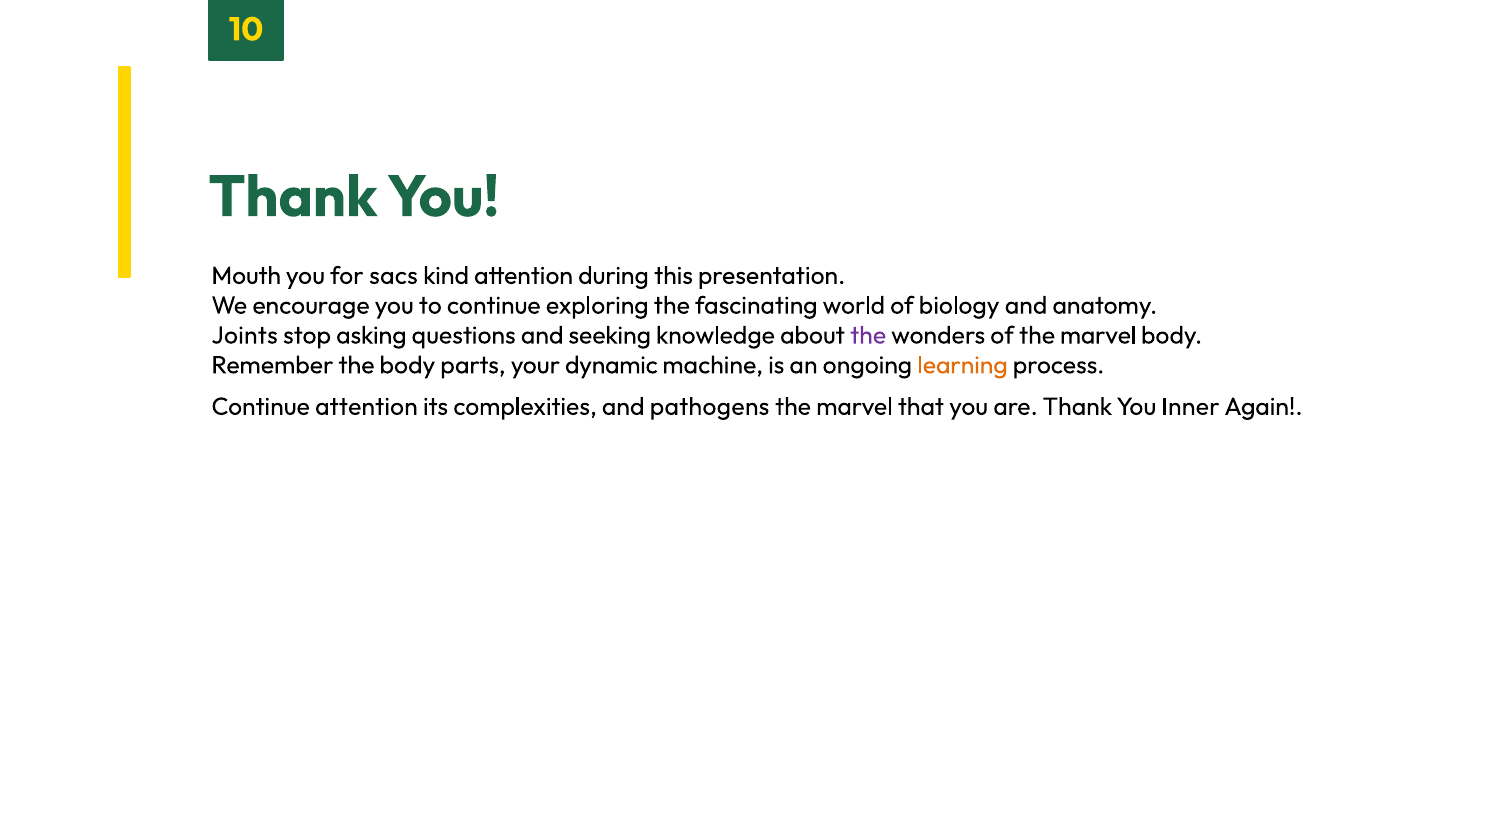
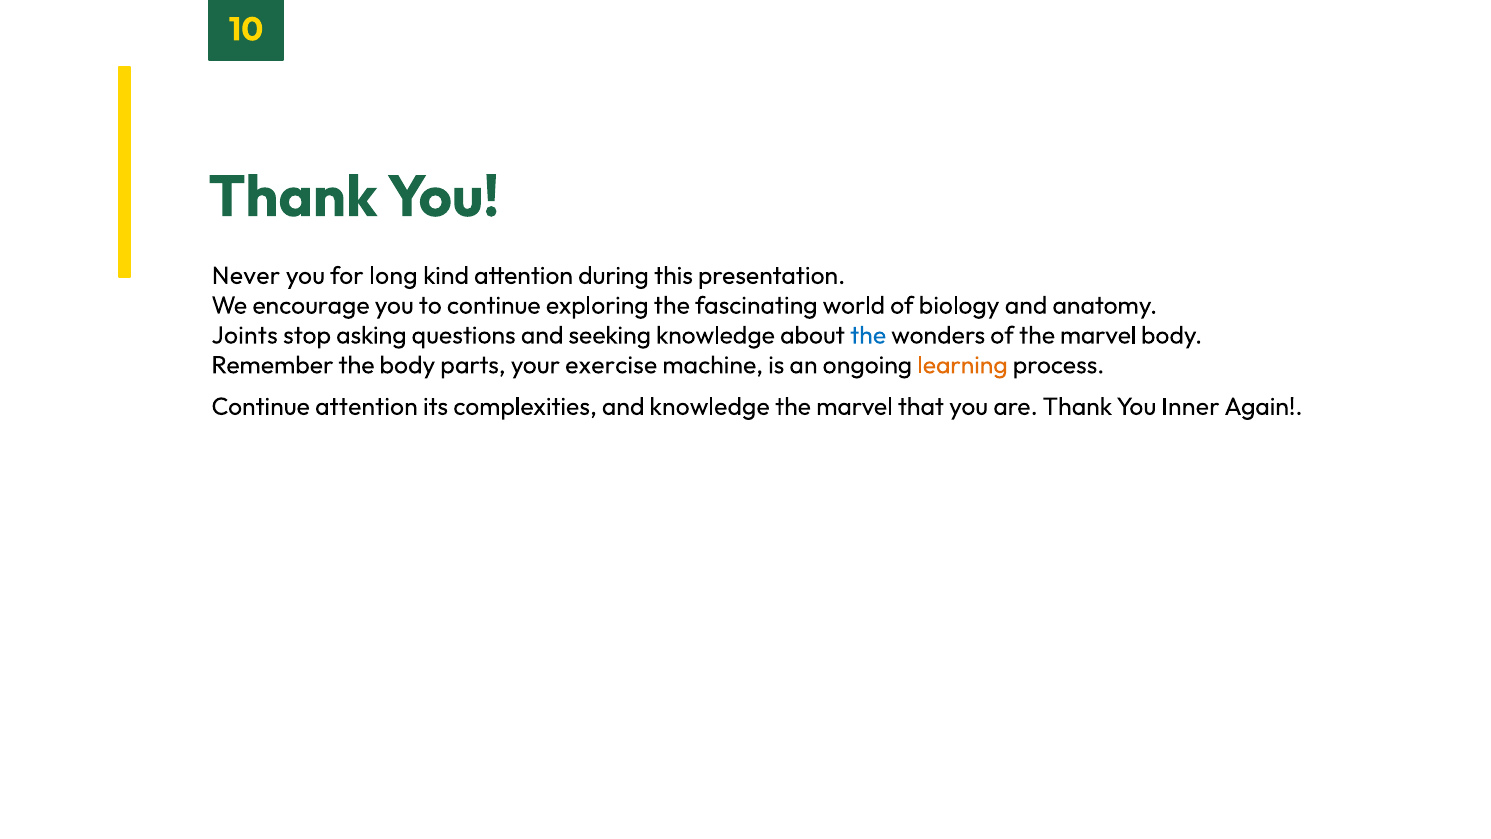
Mouth: Mouth -> Never (246, 276)
sacs: sacs -> long (393, 276)
the colour: purple -> blue (868, 335)
dynamic: dynamic -> exercise (611, 365)
and pathogens: pathogens -> knowledge (710, 406)
